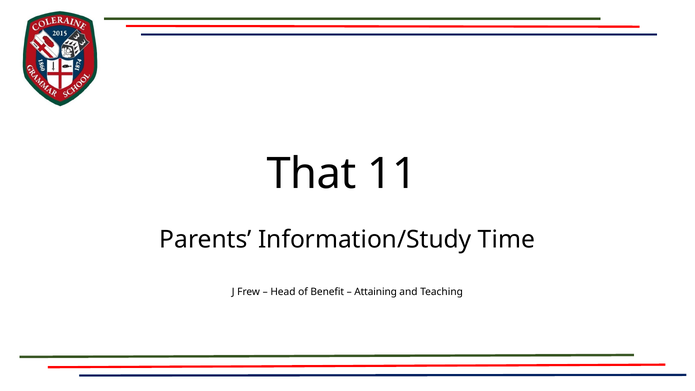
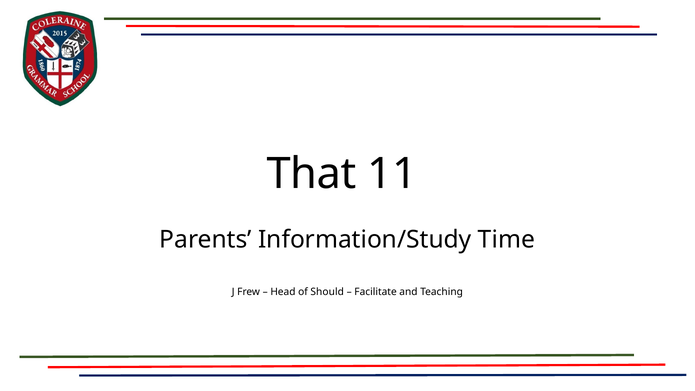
Benefit: Benefit -> Should (327, 292)
Attaining: Attaining -> Facilitate (376, 292)
